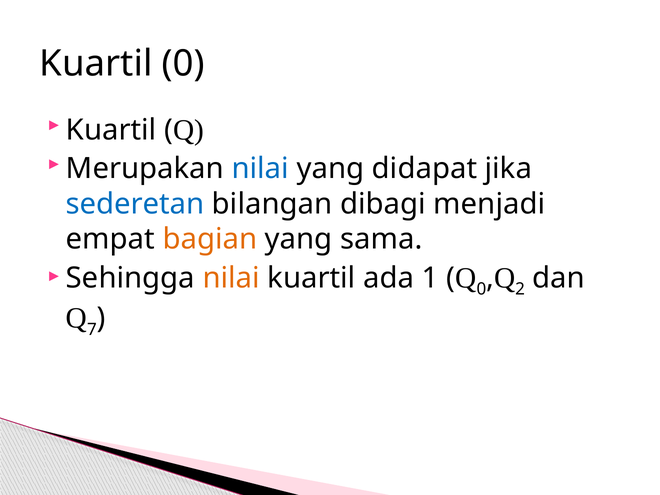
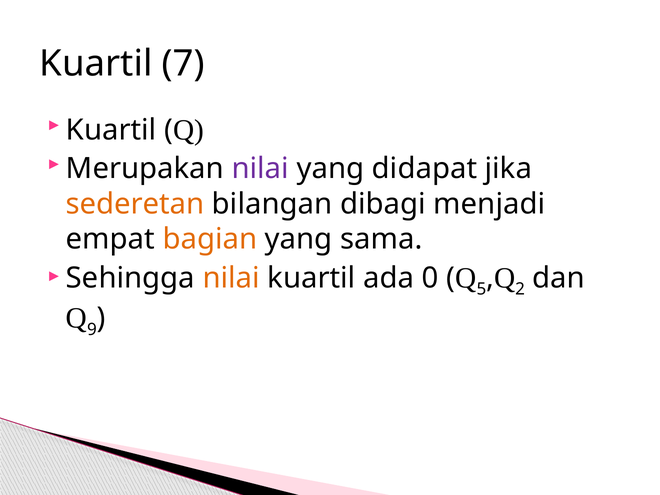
Kuartil 0: 0 -> 7 (183, 64)
nilai colour: blue -> purple (260, 169)
sederetan colour: blue -> orange (135, 204)
1: 1 -> 0 (430, 278)
Q 0: 0 -> 5 (481, 289)
7: 7 -> 9 (92, 329)
